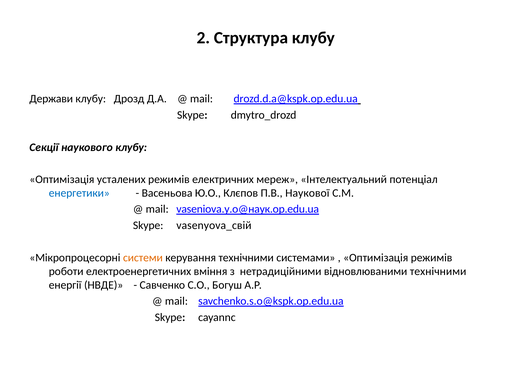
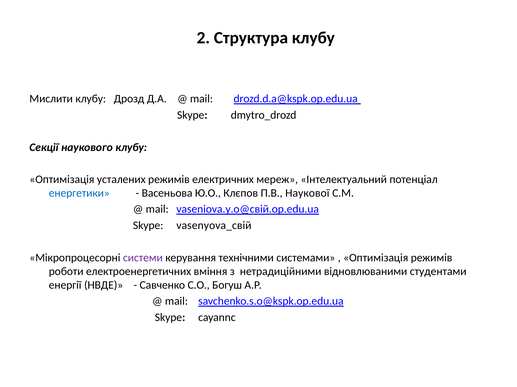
Держави: Держави -> Мислити (51, 99)
vaseniova.y.o@наук.op.edu.ua: vaseniova.y.o@наук.op.edu.ua -> vaseniova.y.o@свій.op.edu.ua (248, 210)
системи colour: orange -> purple (143, 258)
відновлюваними технічними: технічними -> студентами (438, 272)
